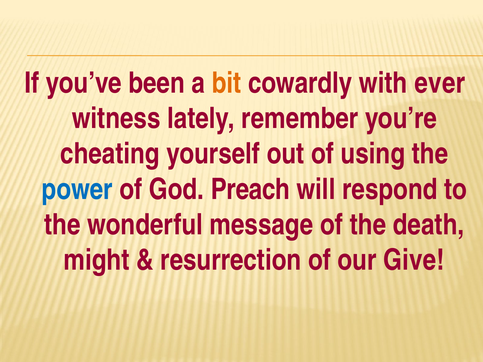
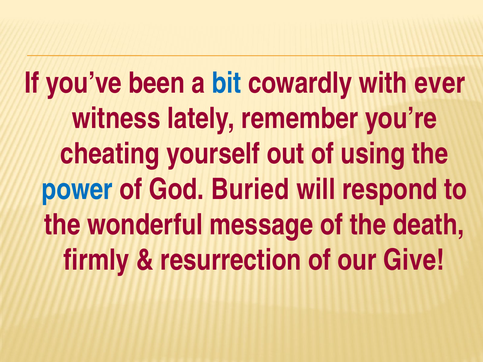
bit colour: orange -> blue (227, 83)
Preach: Preach -> Buried (250, 189)
might: might -> firmly (97, 260)
